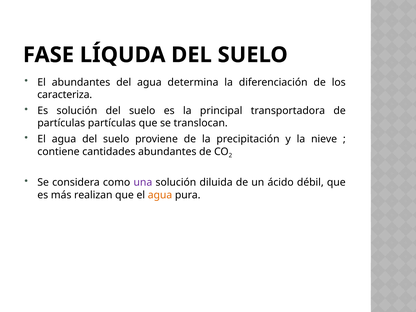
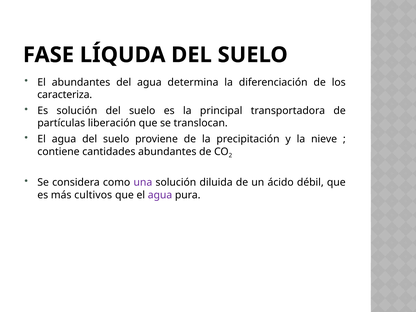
partículas partículas: partículas -> liberación (112, 123)
realizan: realizan -> cultivos (93, 195)
agua colour: orange -> purple (160, 195)
